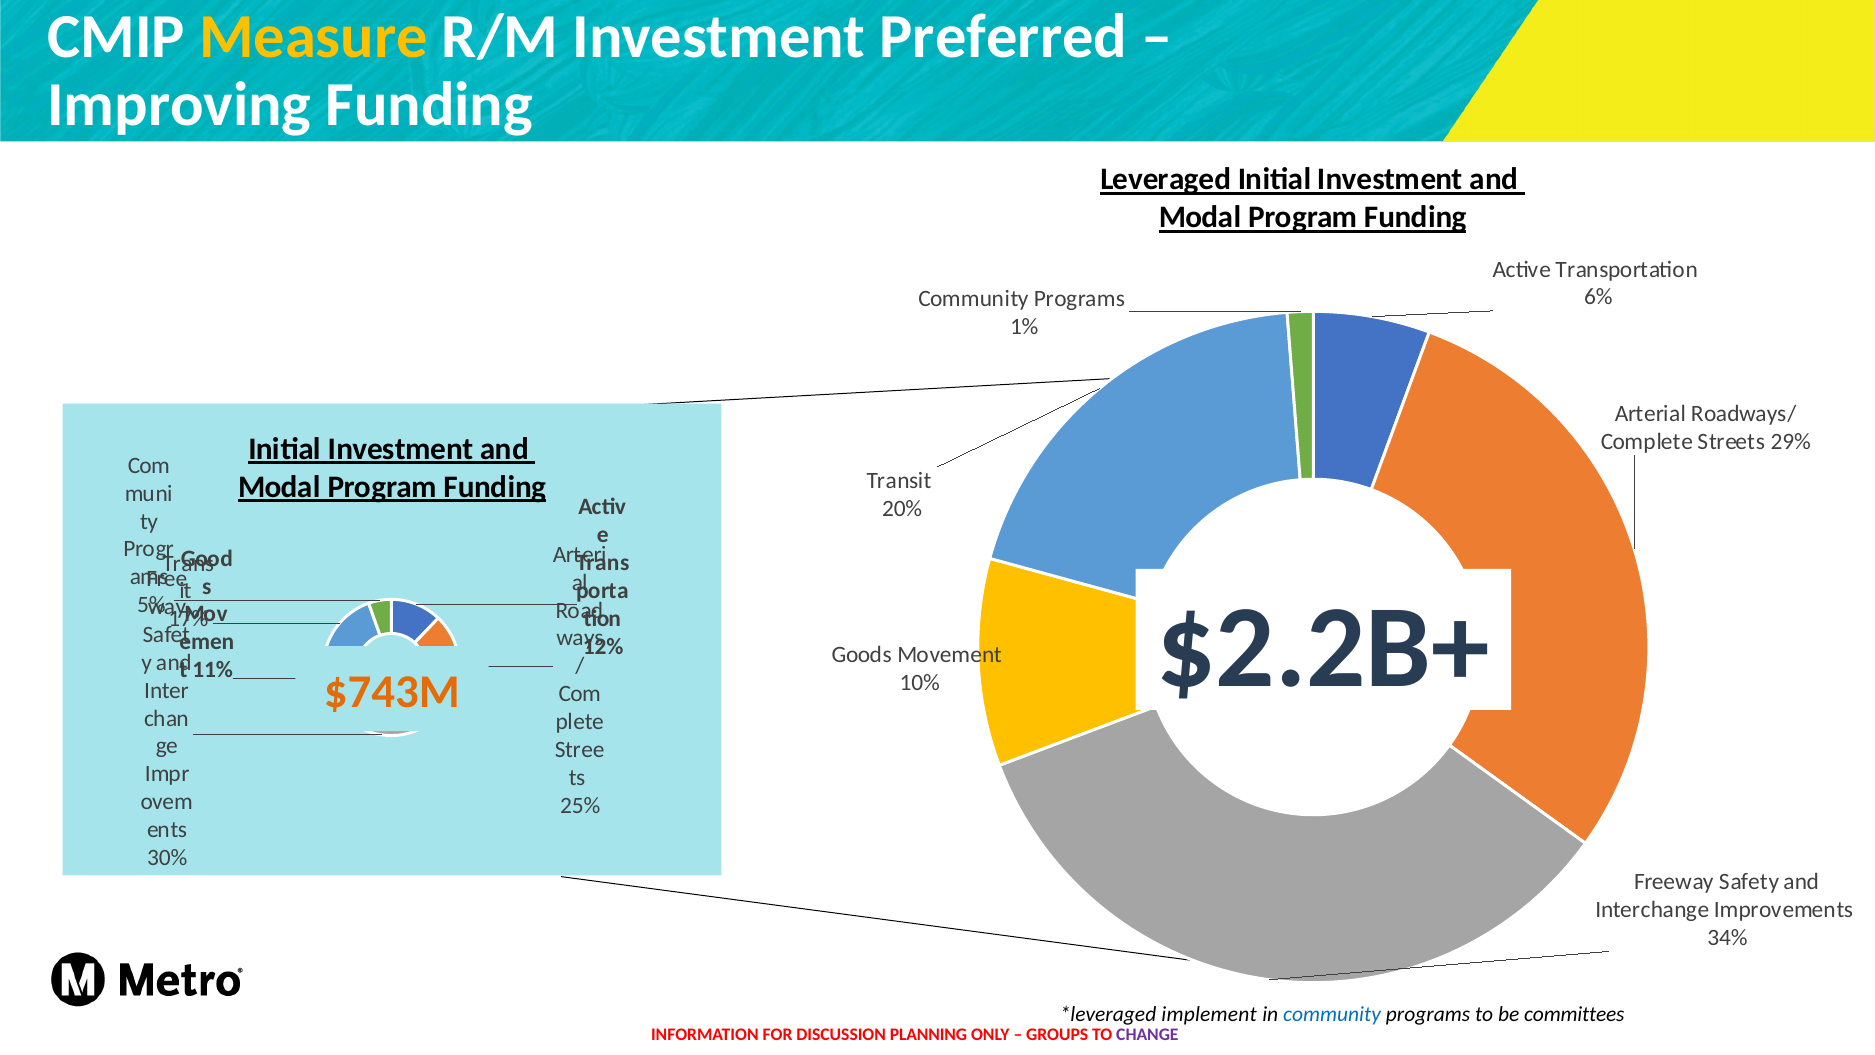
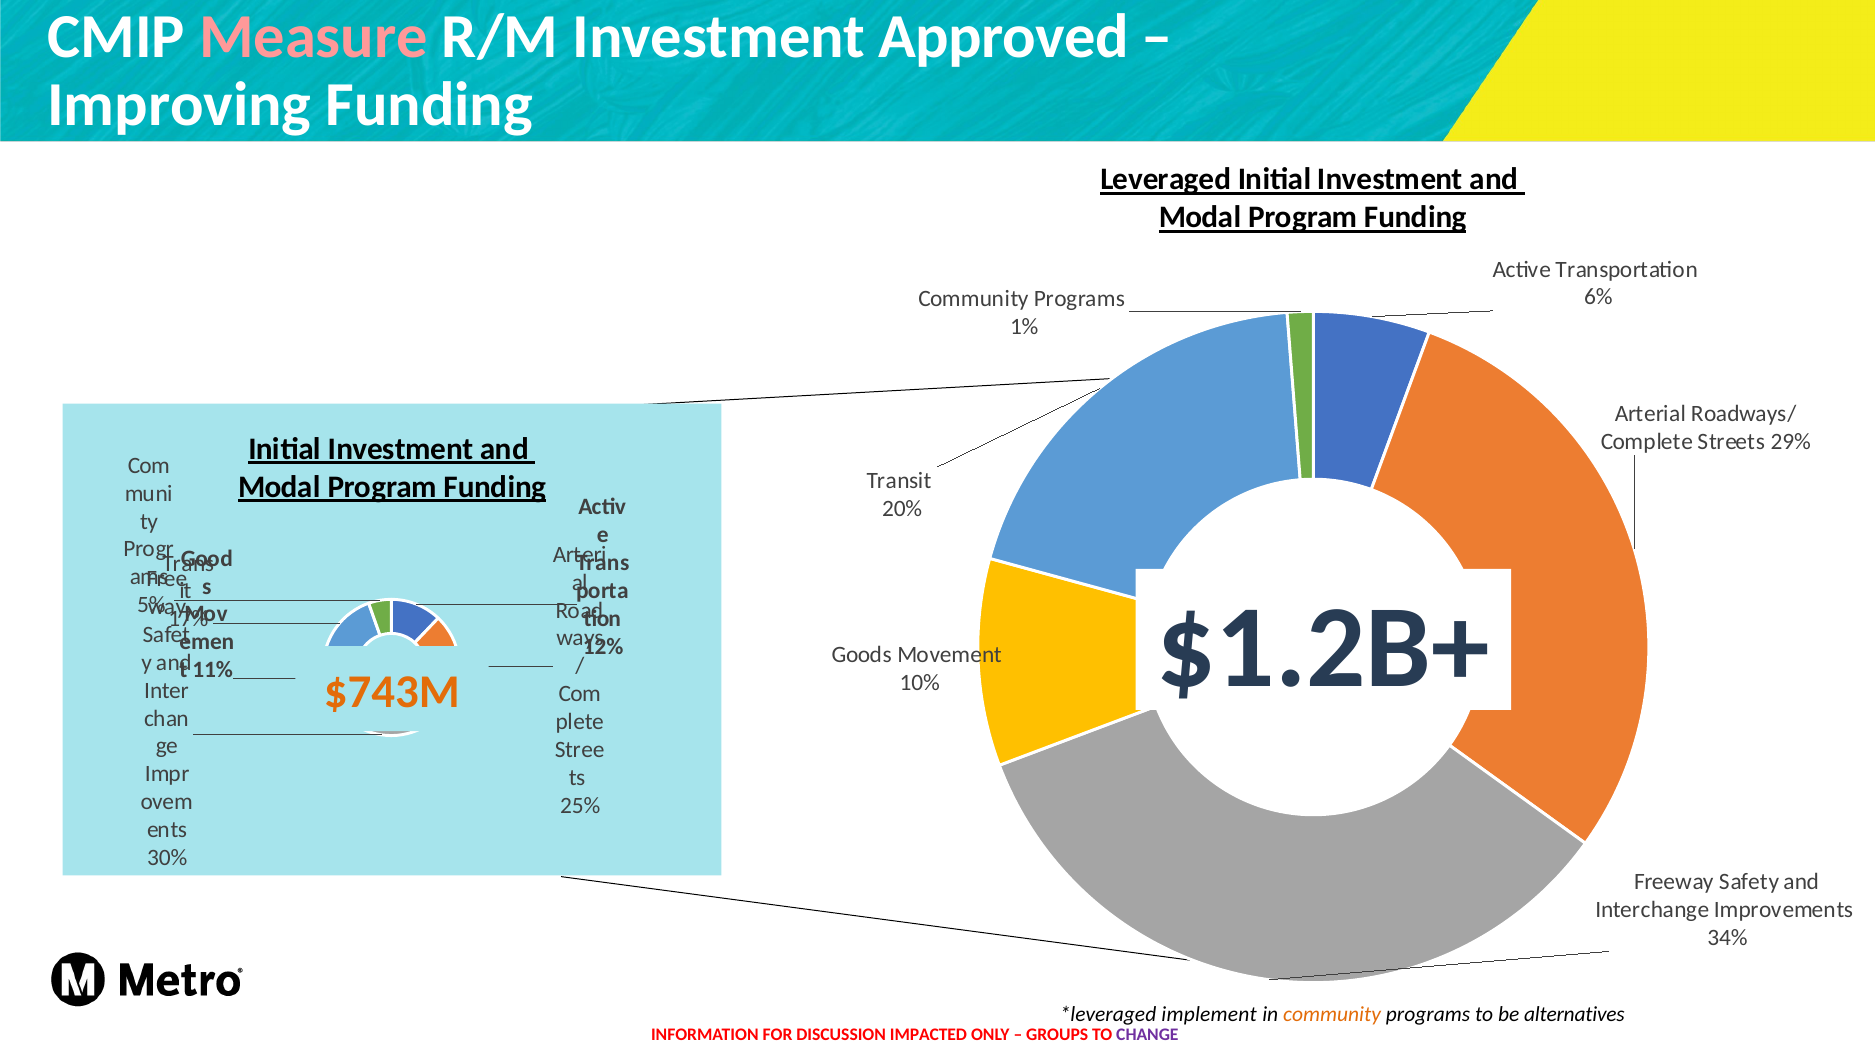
Measure colour: yellow -> pink (313, 37)
Preferred: Preferred -> Approved (1004, 37)
$2.2B+: $2.2B+ -> $1.2B+ (1323, 647)
community colour: blue -> orange (1332, 1014)
committees: committees -> alternatives (1574, 1014)
PLANNING: PLANNING -> IMPACTED (928, 1035)
